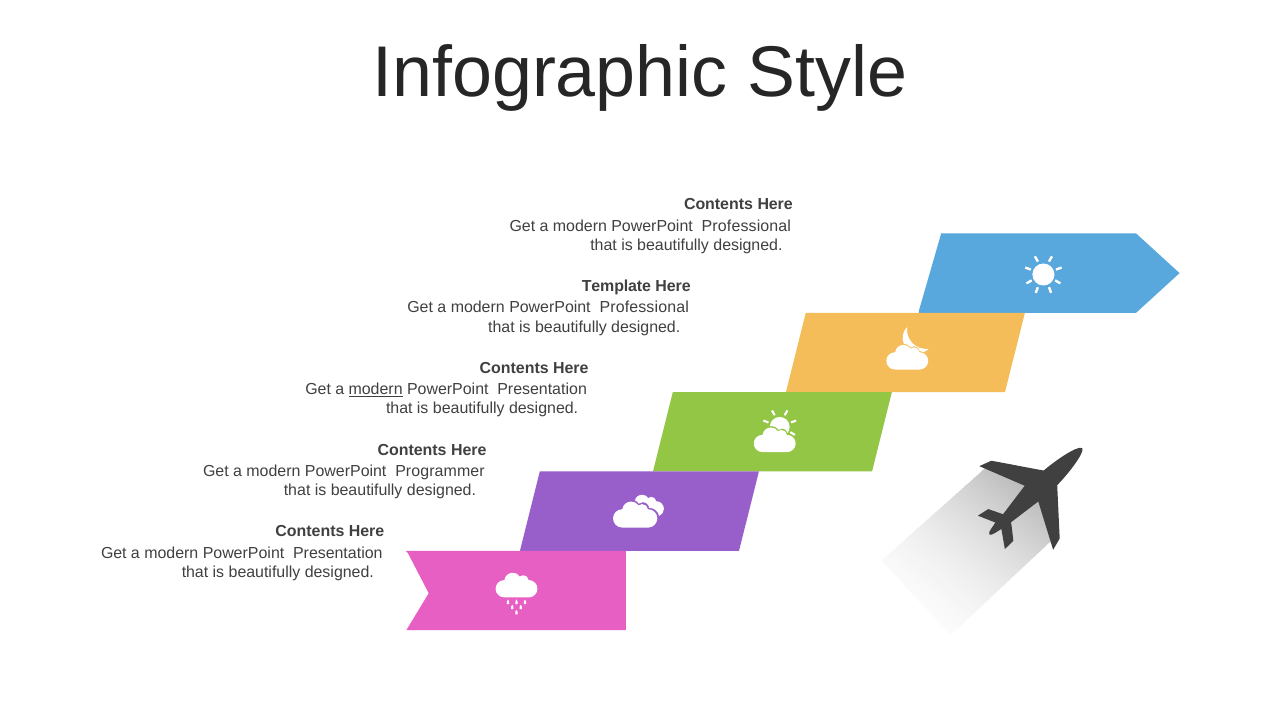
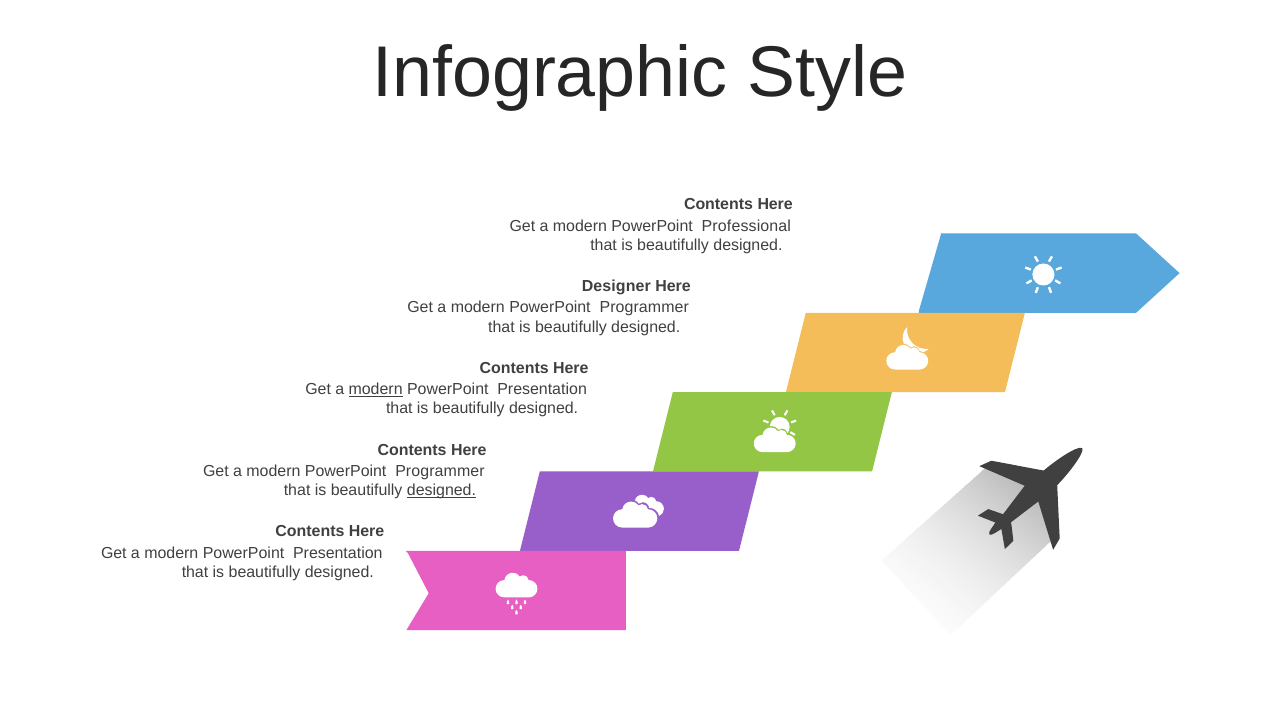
Template: Template -> Designer (616, 286)
Professional: Professional -> Programmer (644, 308)
designed underline: none -> present (441, 491)
